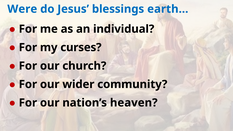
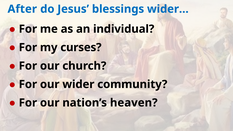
Were: Were -> After (22, 9)
earth…: earth… -> wider… (168, 9)
